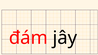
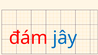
jây colour: black -> blue (65, 38)
